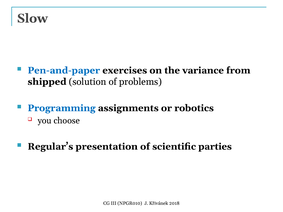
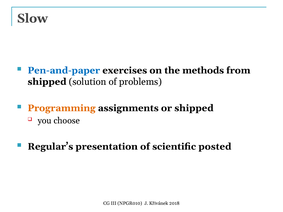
variance: variance -> methods (203, 70)
Programming colour: blue -> orange (62, 108)
or robotics: robotics -> shipped (194, 108)
parties: parties -> posted (215, 147)
